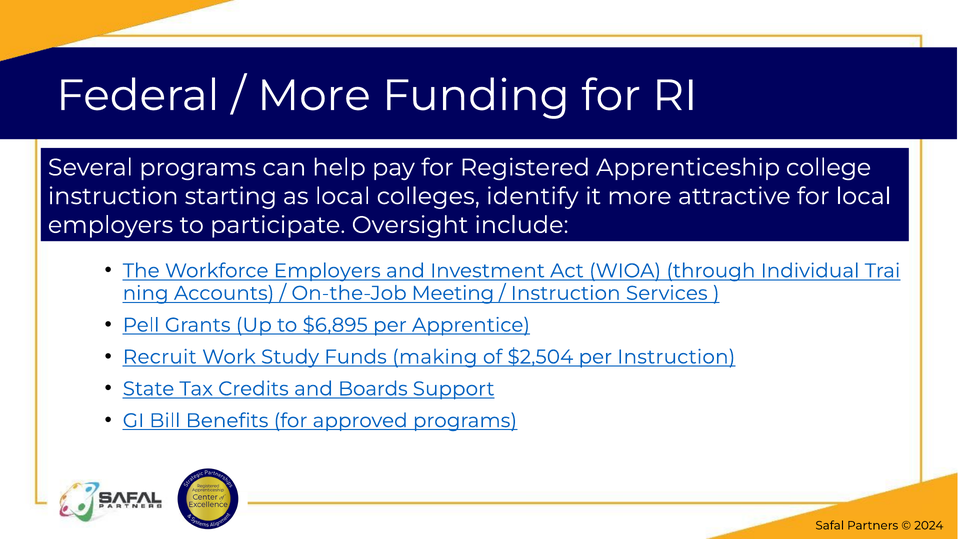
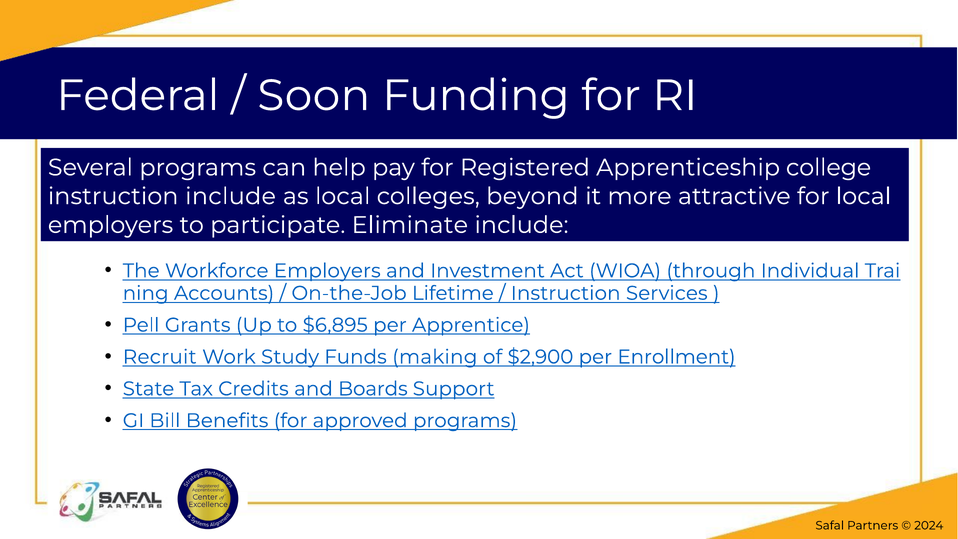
More: More -> Soon (314, 96)
instruction starting: starting -> include (231, 196)
identify: identify -> beyond (532, 196)
Oversight: Oversight -> Eliminate (410, 225)
Meeting: Meeting -> Lifetime (453, 293)
$2,504: $2,504 -> $2,900 (540, 357)
per Instruction: Instruction -> Enrollment (676, 357)
